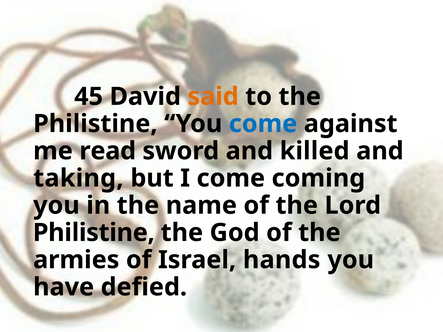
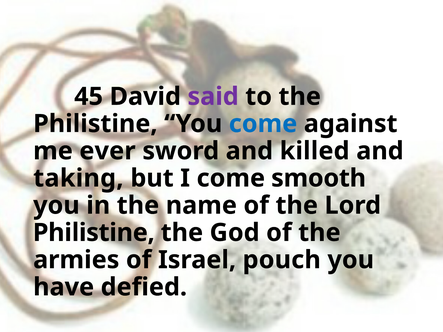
said colour: orange -> purple (213, 97)
read: read -> ever (107, 151)
coming: coming -> smooth (319, 178)
hands: hands -> pouch (282, 260)
